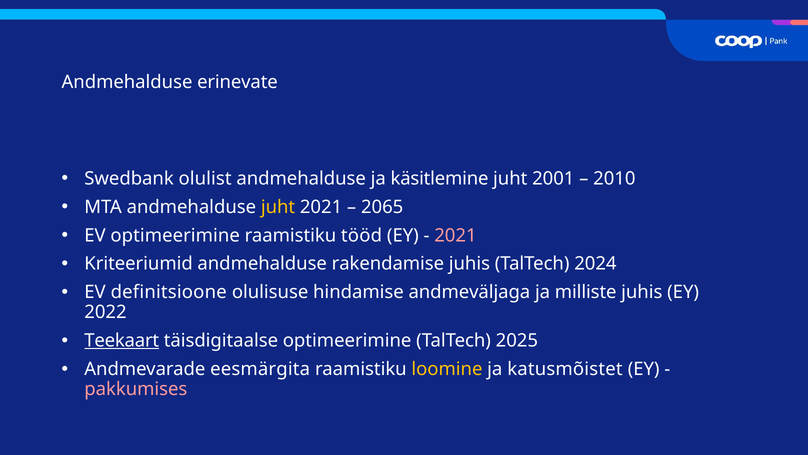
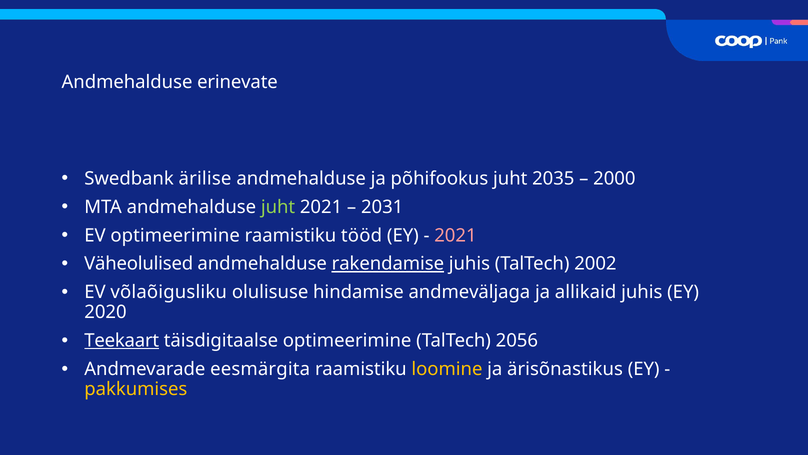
olulist: olulist -> ärilise (205, 178)
käsitlemine: käsitlemine -> põhifookus (439, 178)
2001: 2001 -> 2035 (553, 178)
2010: 2010 -> 2000 (614, 178)
juht colour: yellow -> light green (278, 207)
2065: 2065 -> 2031 (382, 207)
Kriteeriumid: Kriteeriumid -> Väheolulised (139, 264)
rakendamise underline: none -> present (388, 264)
2024: 2024 -> 2002 (595, 264)
definitsioone: definitsioone -> võlaõigusliku (169, 292)
milliste: milliste -> allikaid (586, 292)
2022: 2022 -> 2020 (105, 312)
2025: 2025 -> 2056 (517, 340)
katusmõistet: katusmõistet -> ärisõnastikus (565, 369)
pakkumises colour: pink -> yellow (136, 389)
